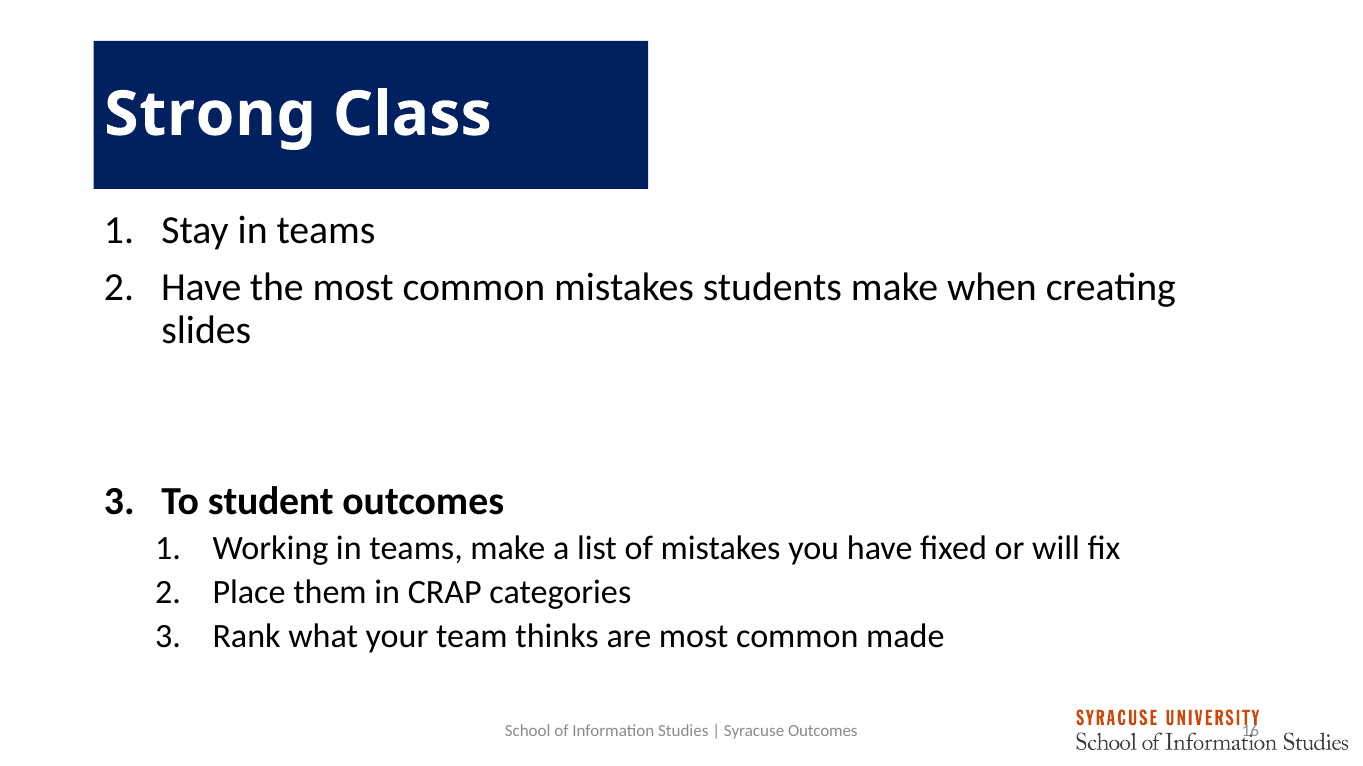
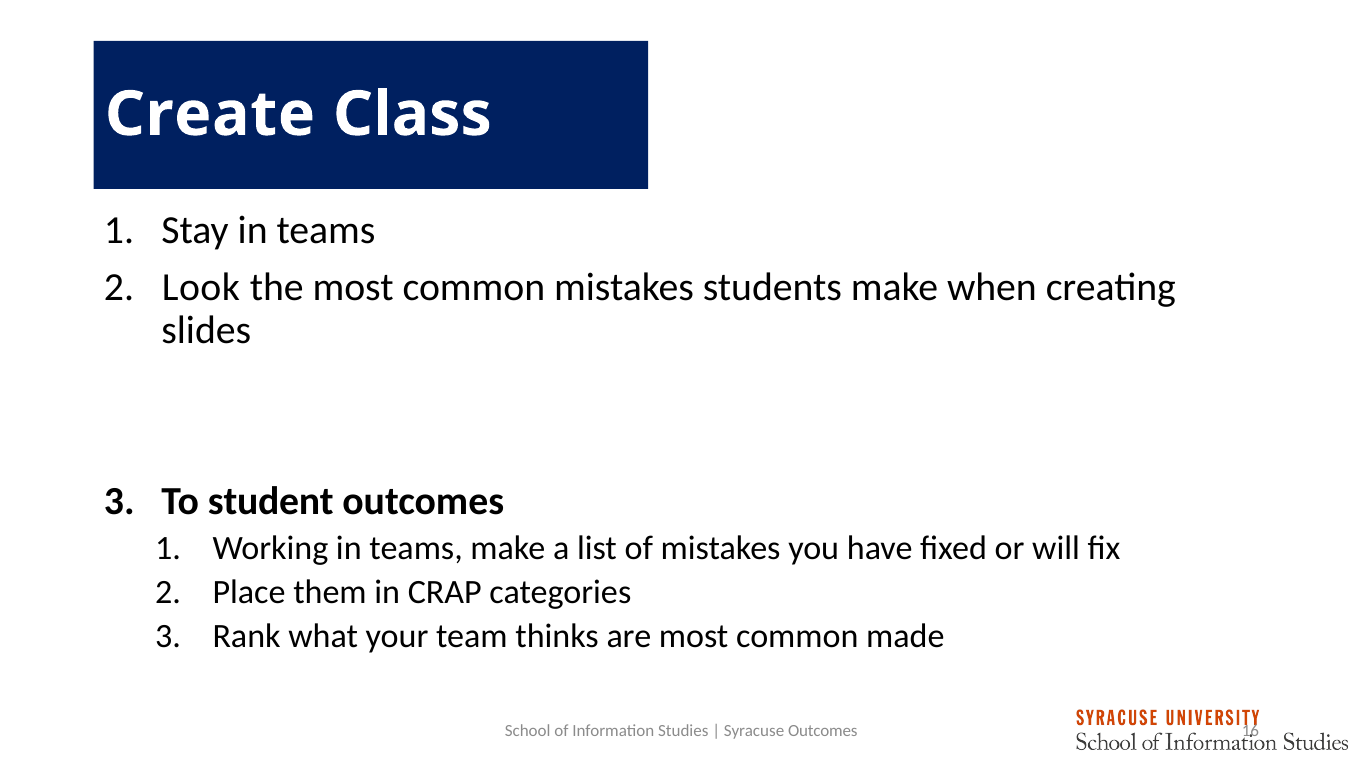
Strong: Strong -> Create (210, 114)
Have: Have -> Look (201, 288)
